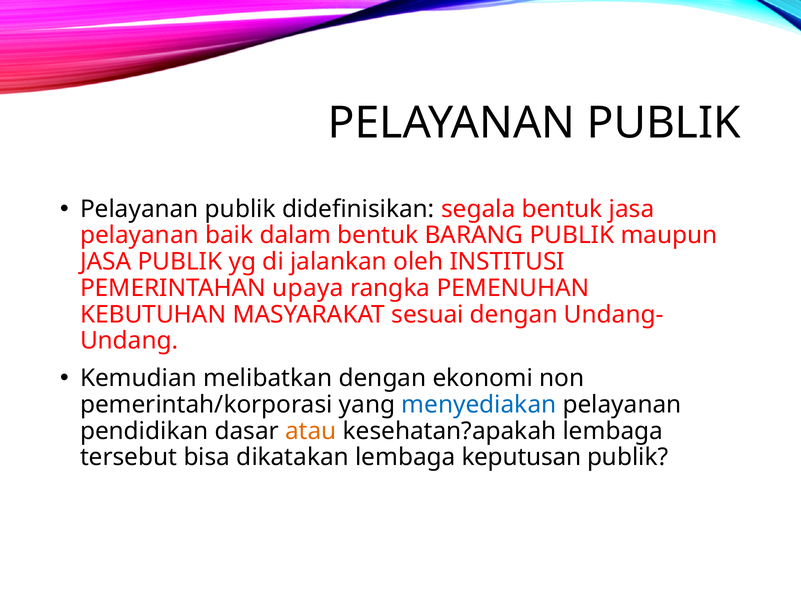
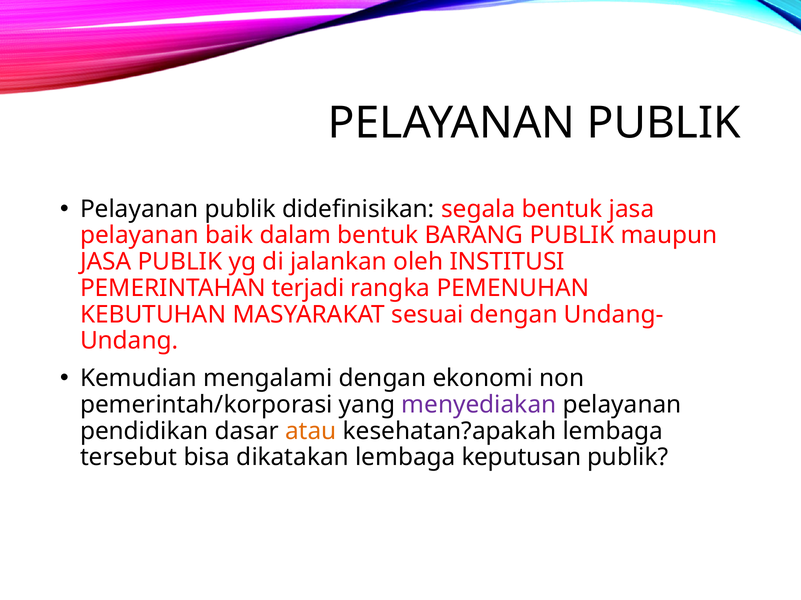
upaya: upaya -> terjadi (308, 288)
melibatkan: melibatkan -> mengalami (268, 379)
menyediakan colour: blue -> purple (479, 405)
